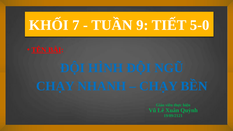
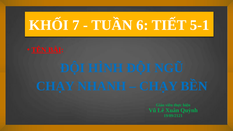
9: 9 -> 6 (142, 25)
5-0: 5-0 -> 5-1 (200, 25)
